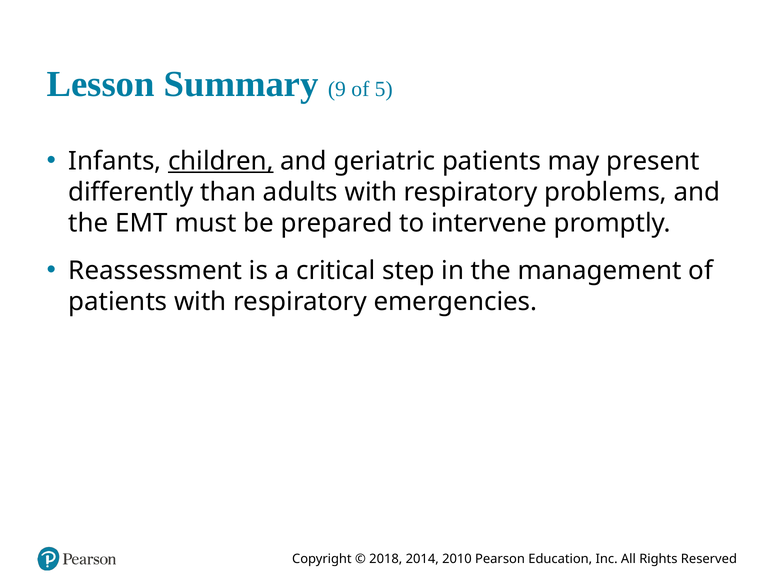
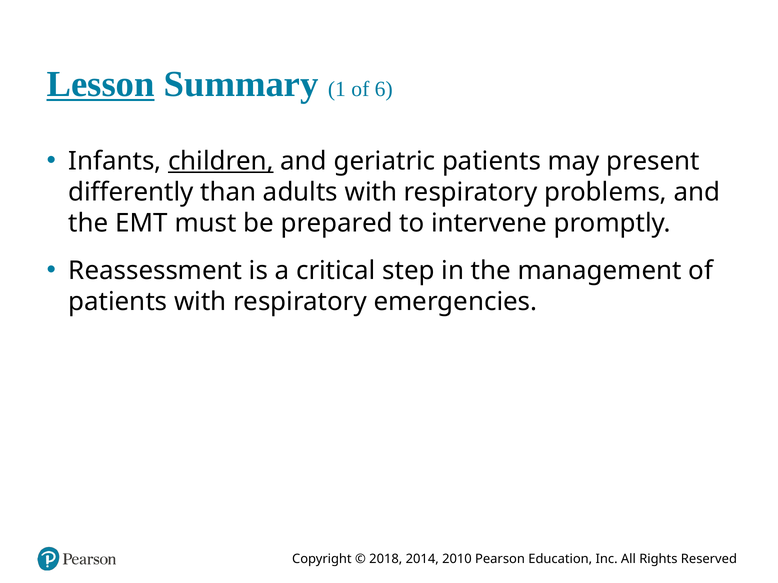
Lesson underline: none -> present (101, 84)
9: 9 -> 1 (337, 89)
5: 5 -> 6 (384, 89)
